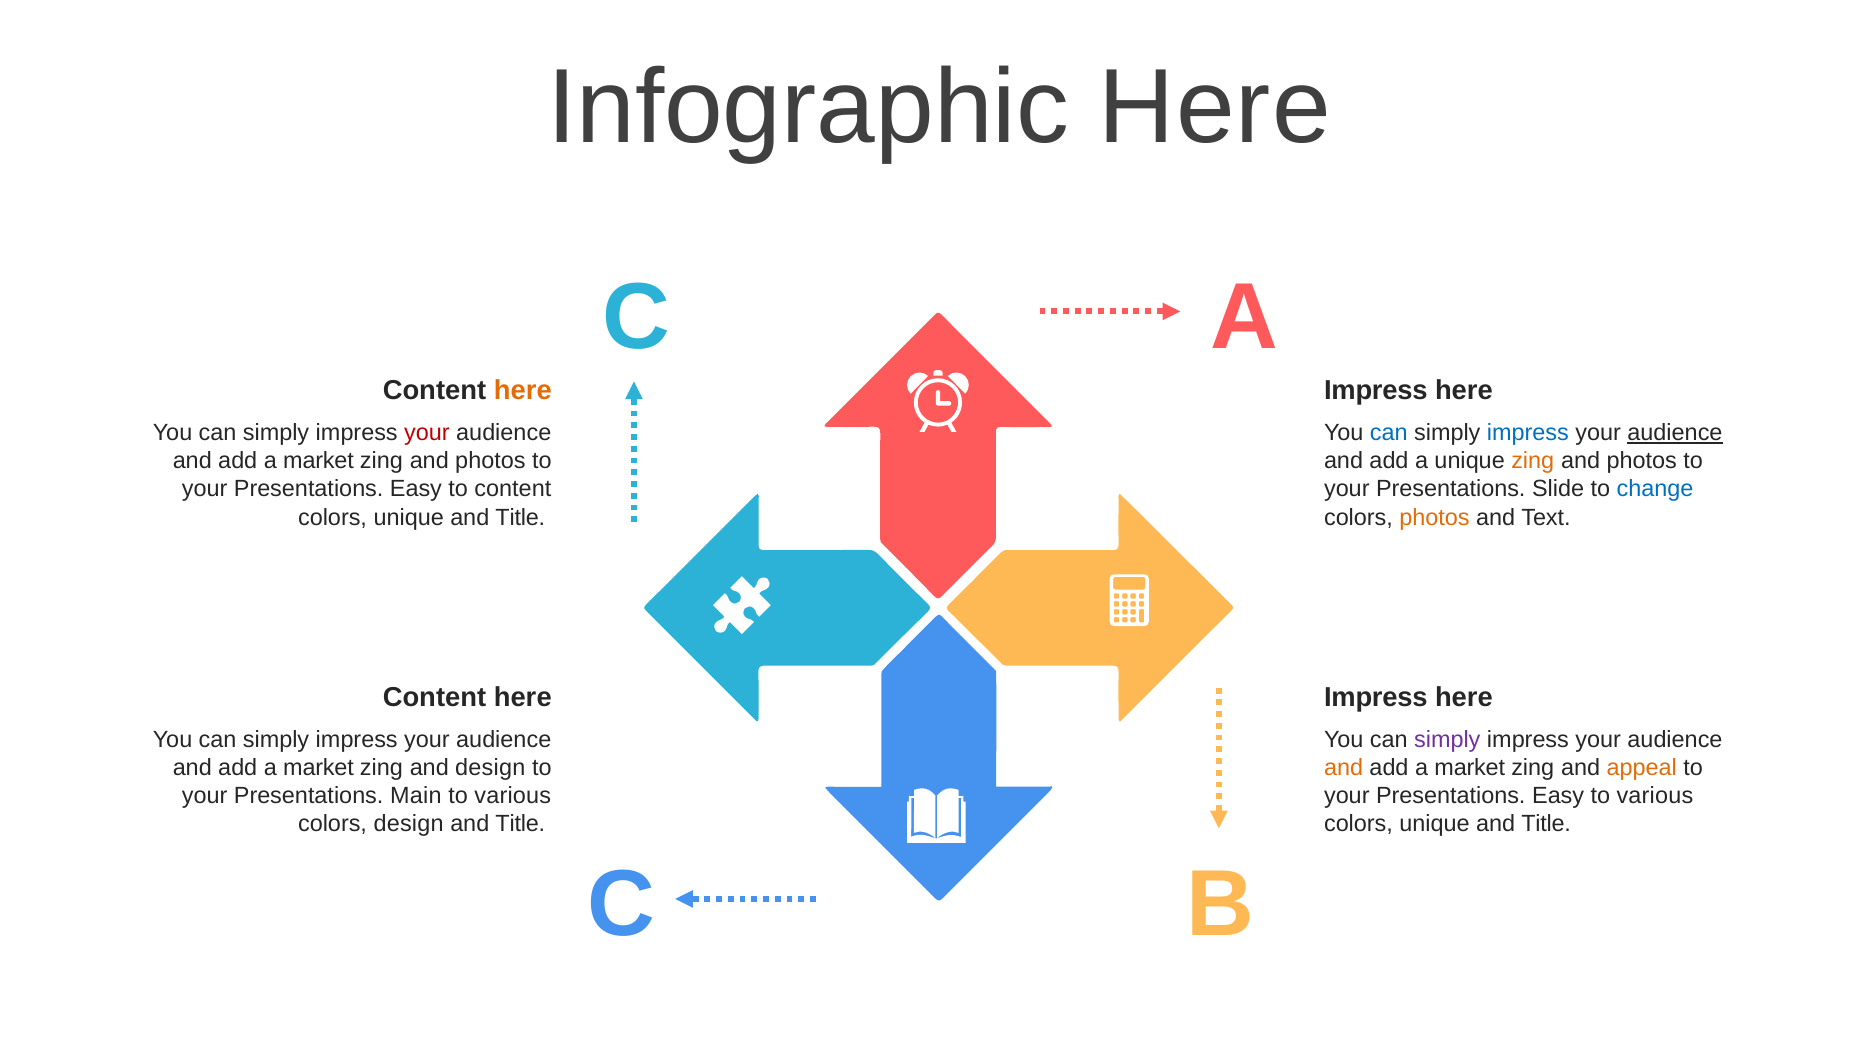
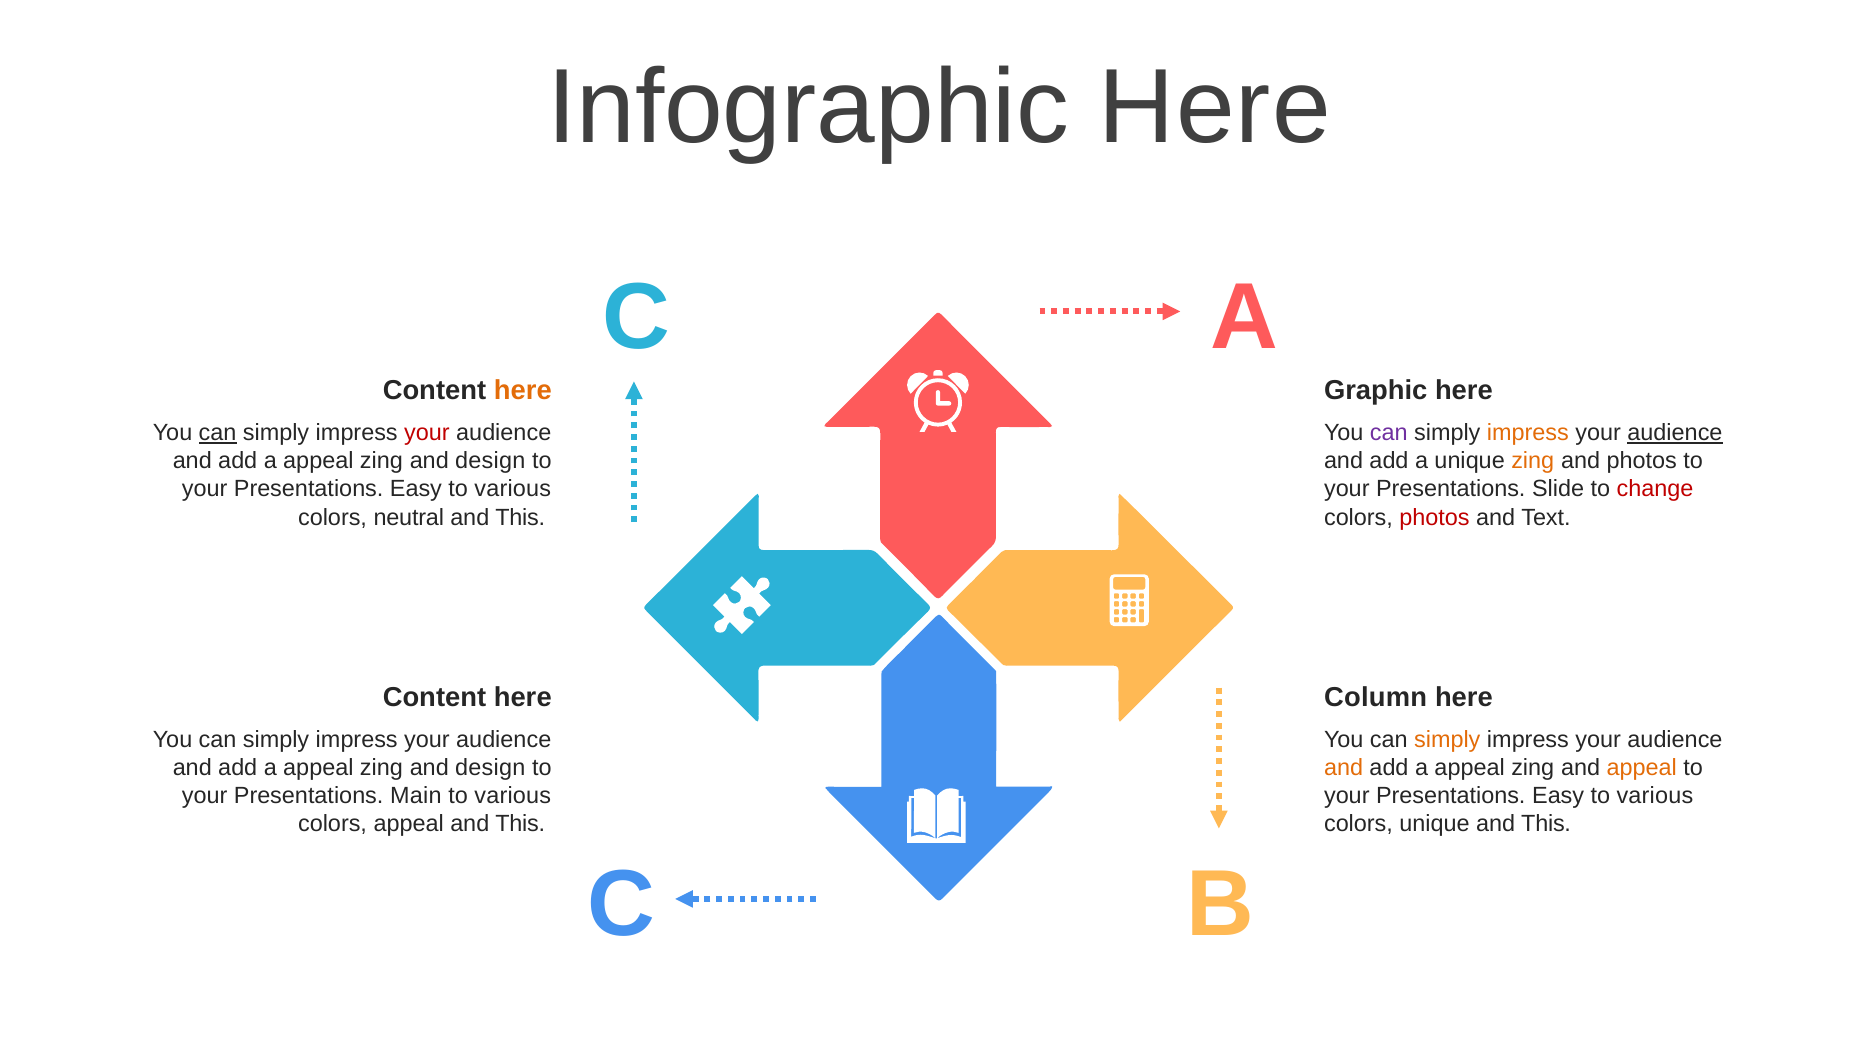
Impress: Impress -> Graphic (1376, 391)
can underline: none -> present (218, 433)
can colour: blue -> purple (1389, 433)
impress colour: blue -> orange (1528, 433)
market: market -> appeal (318, 461)
photos: photos -> design (490, 461)
content: content -> various (513, 489)
change colour: blue -> red (1655, 489)
unique: unique -> neutral (409, 518)
Title: Title -> This (520, 518)
photos colour: orange -> red (1435, 518)
Impress: Impress -> Column (1376, 698)
simply colour: purple -> orange (1447, 740)
market: market -> appeal (318, 768)
market: market -> appeal (1470, 768)
colors design: design -> appeal (409, 824)
Title: Title -> This (520, 824)
Title: Title -> This (1546, 824)
